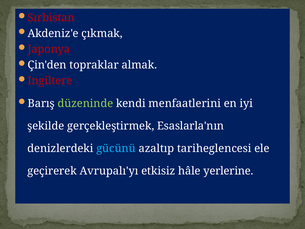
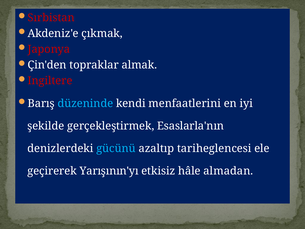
düzeninde colour: light green -> light blue (85, 103)
Avrupalı'yı: Avrupalı'yı -> Yarışının'yı (109, 171)
yerlerine: yerlerine -> almadan (228, 171)
